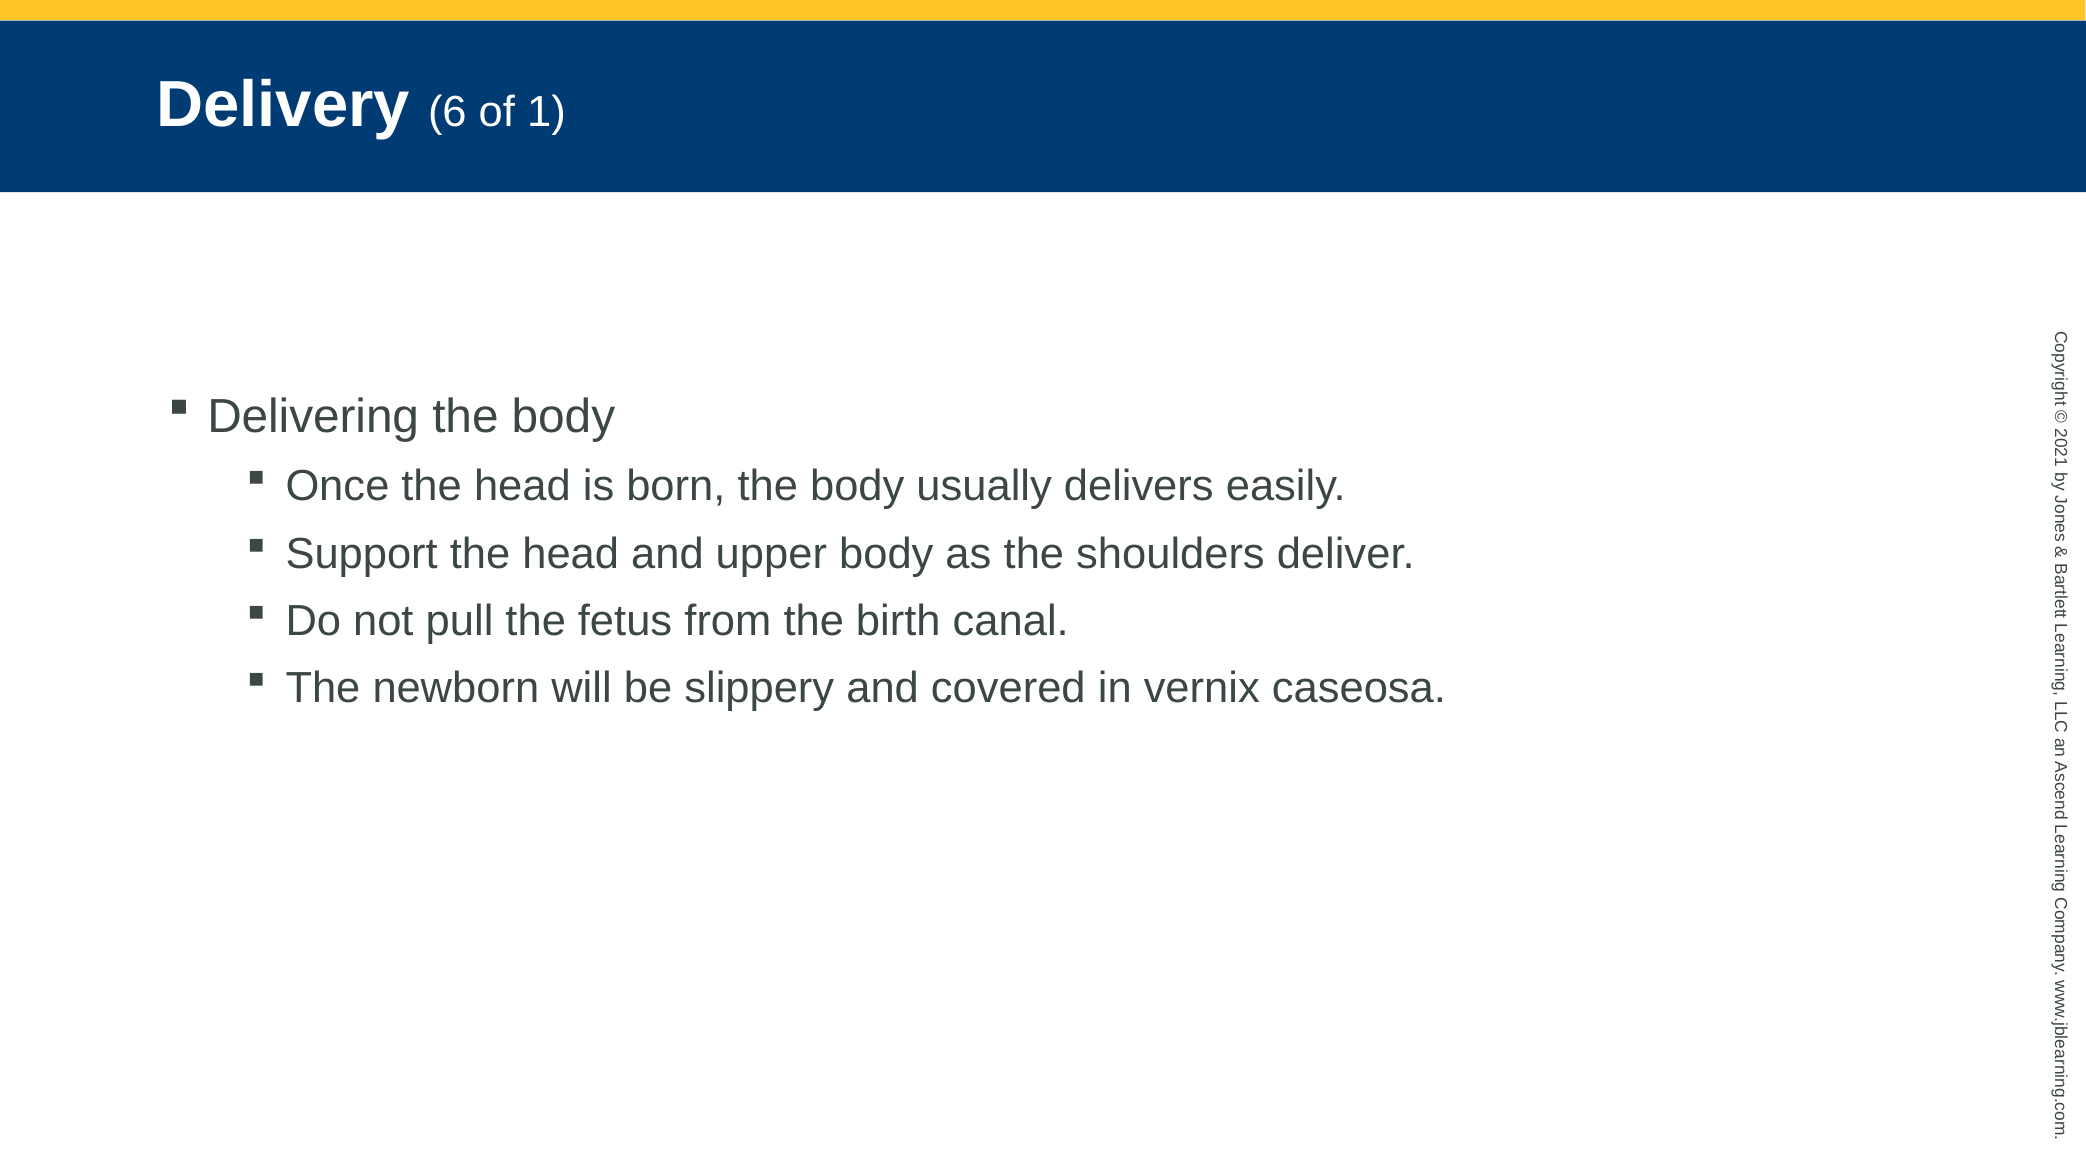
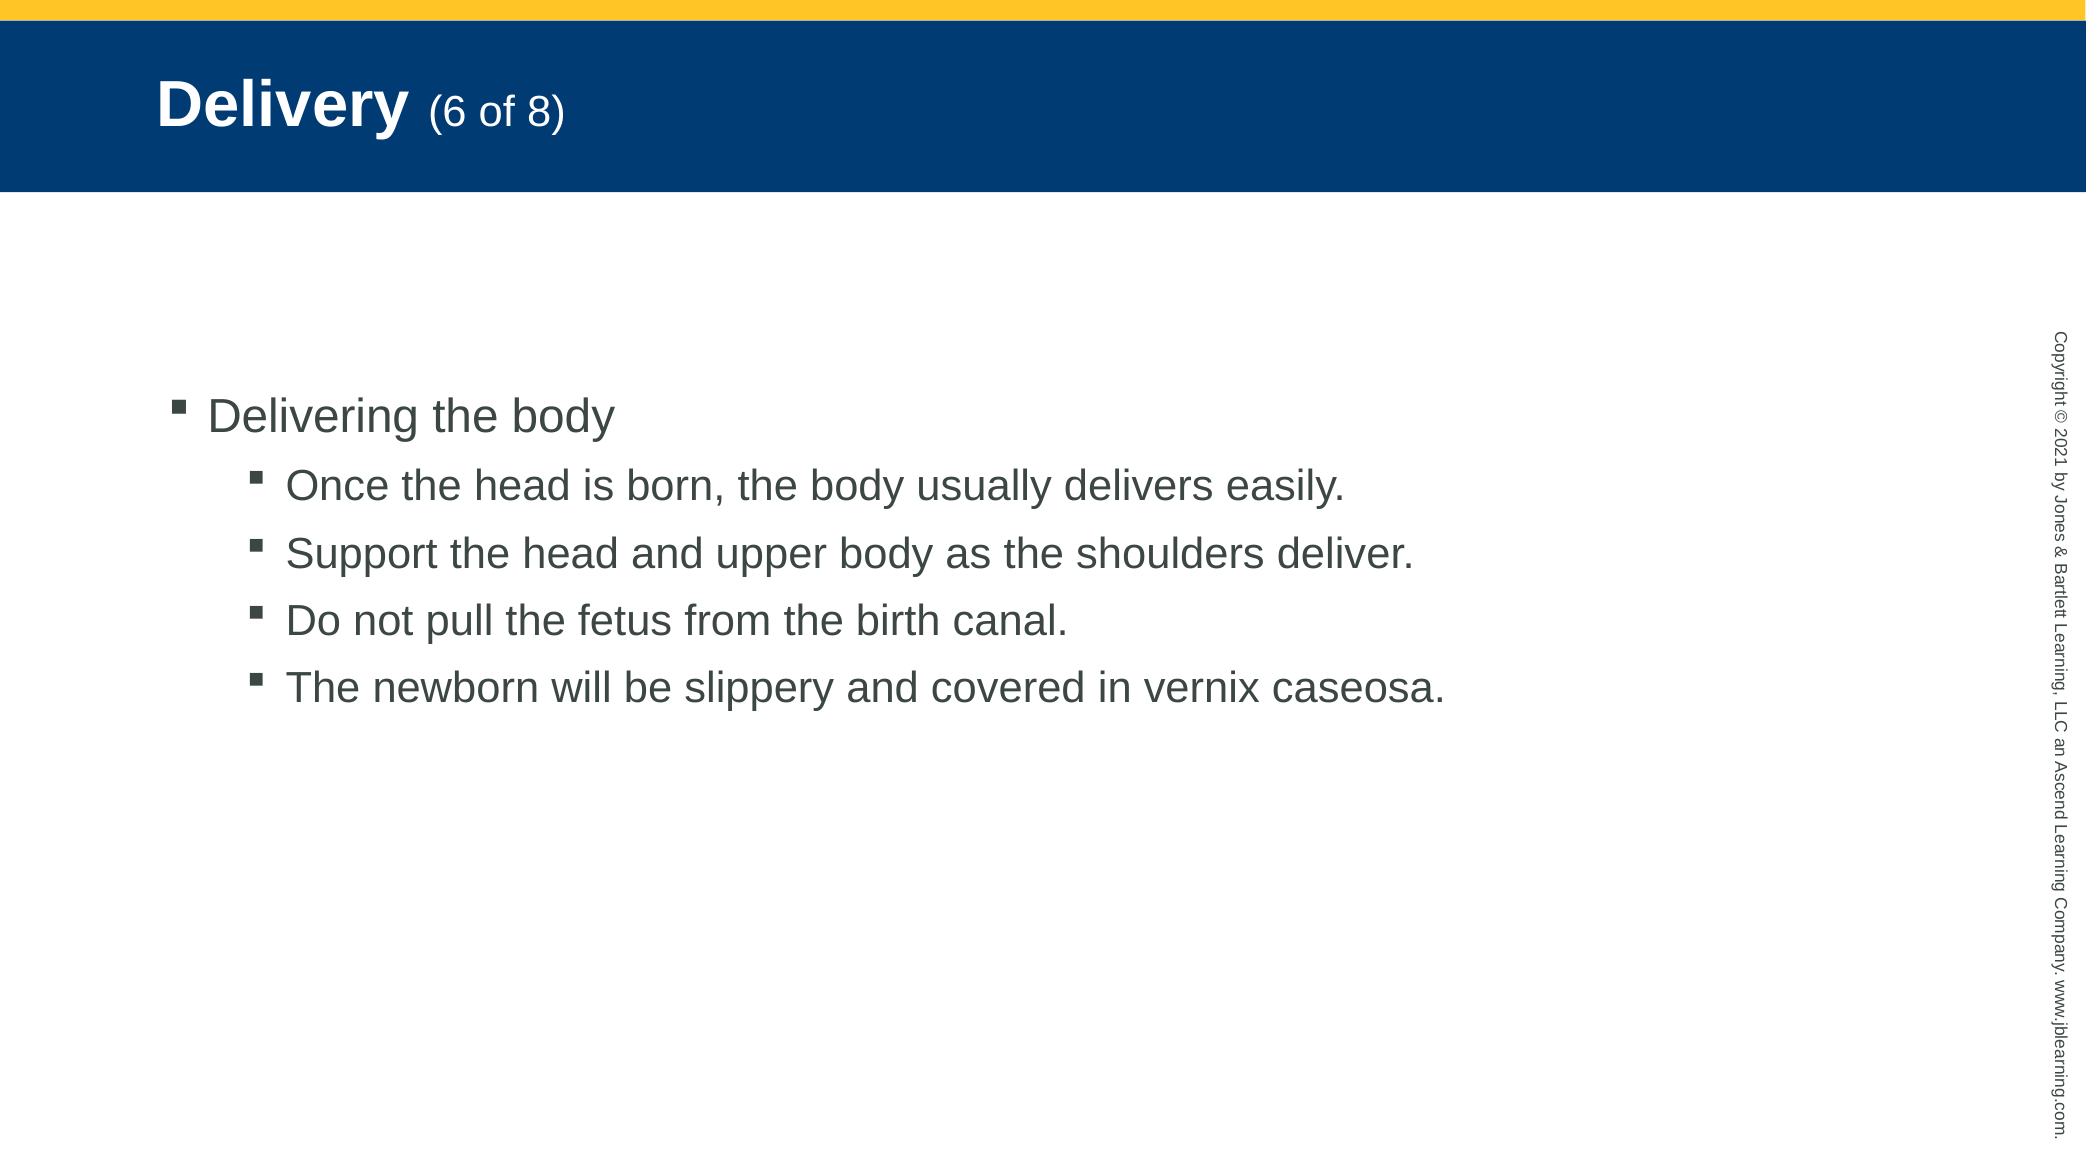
of 1: 1 -> 8 (546, 112)
